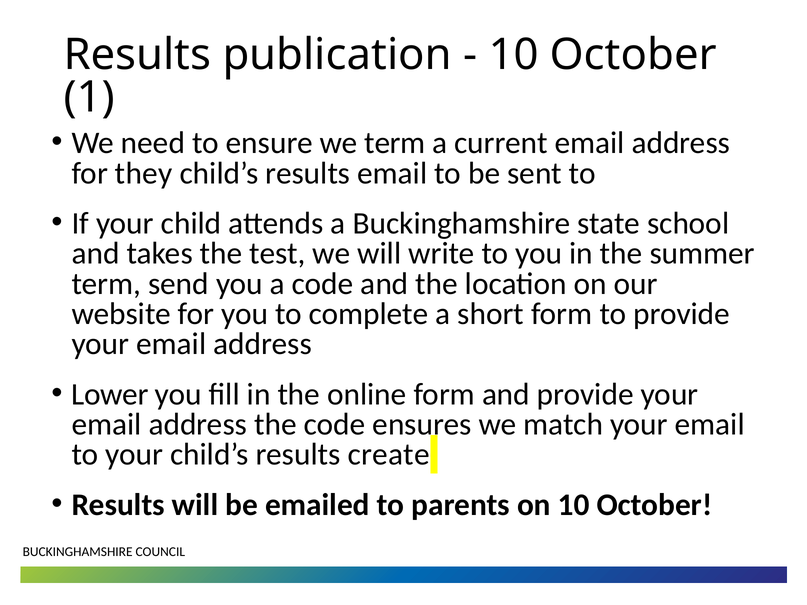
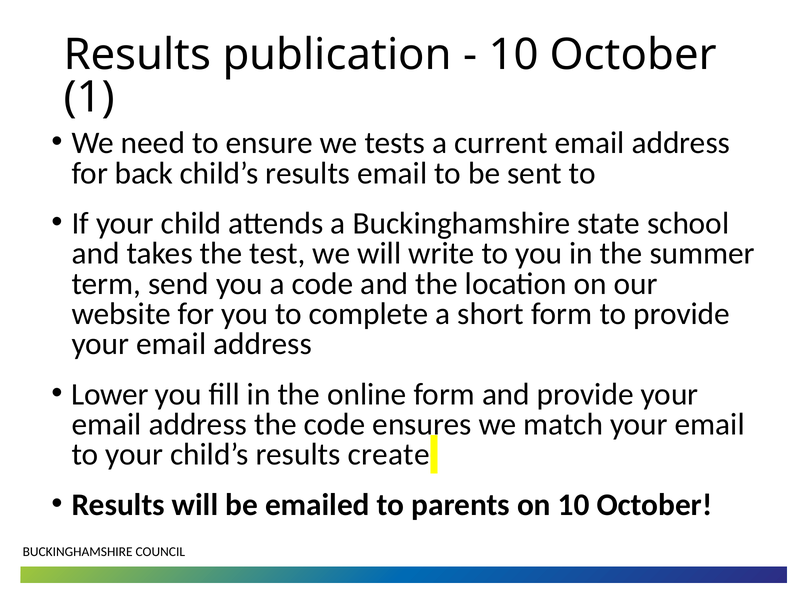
we term: term -> tests (395, 143)
they: they -> back (144, 173)
